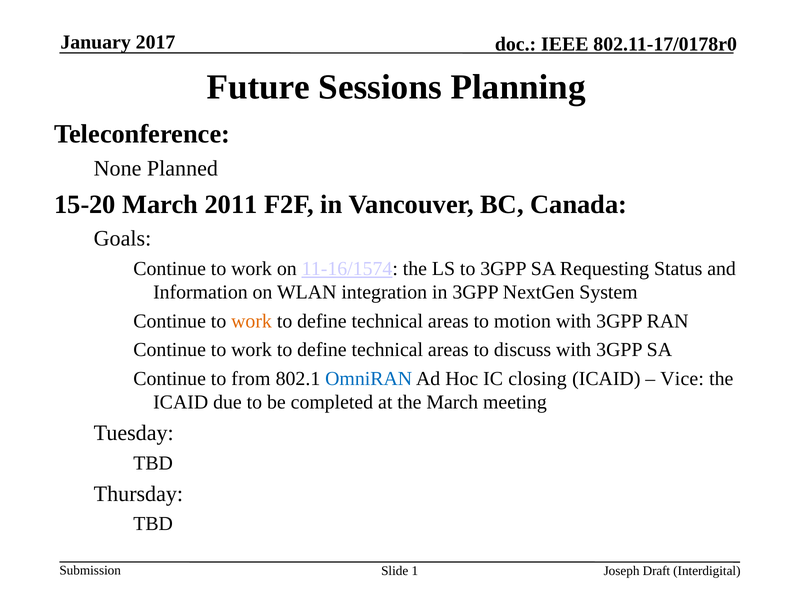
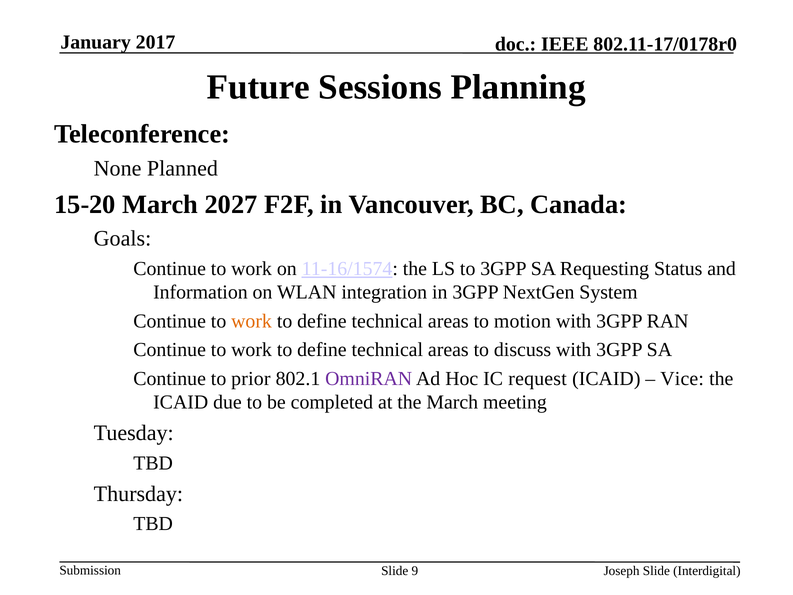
2011: 2011 -> 2027 (231, 204)
from: from -> prior (251, 378)
OmniRAN colour: blue -> purple (369, 378)
closing: closing -> request (538, 378)
1: 1 -> 9 (415, 570)
Joseph Draft: Draft -> Slide (656, 570)
